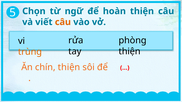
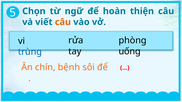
thiện: thiện -> uống (130, 51)
trùng colour: orange -> blue (30, 52)
chín thiện: thiện -> bệnh (69, 67)
